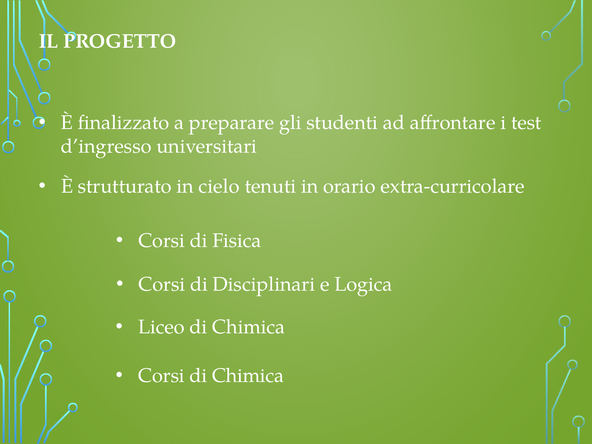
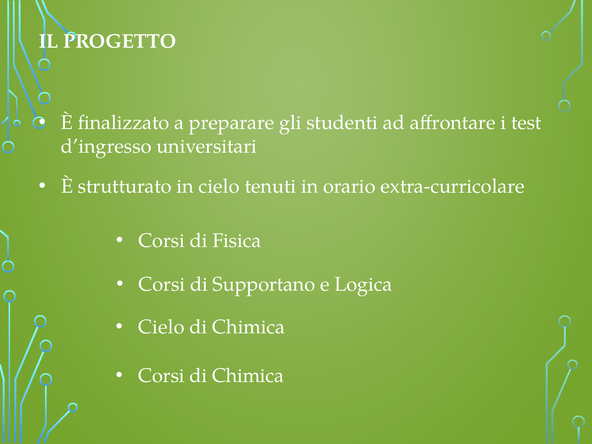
Disciplinari: Disciplinari -> Supportano (264, 284)
Liceo: Liceo -> Cielo (161, 327)
